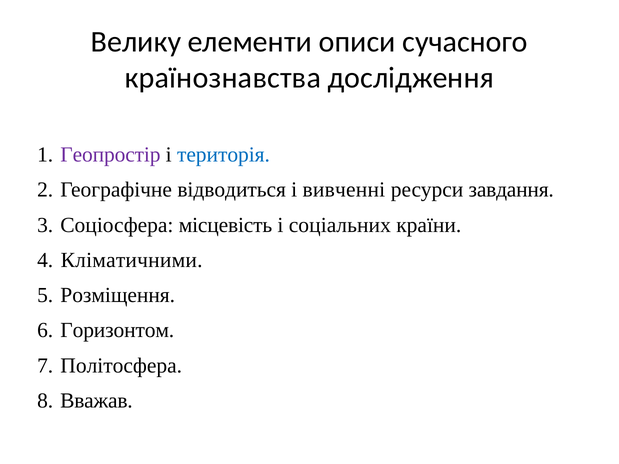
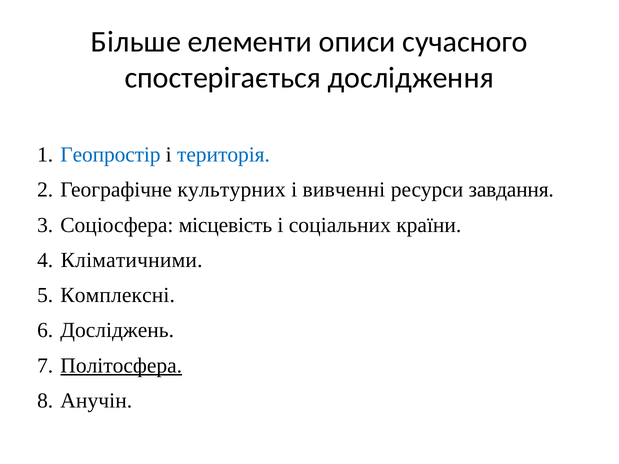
Велику: Велику -> Більше (136, 42)
країнознавства: країнознавства -> спостерігається (223, 78)
Геопростір colour: purple -> blue (110, 155)
відводиться: відводиться -> культурних (232, 190)
Розміщення: Розміщення -> Комплексні (118, 295)
Горизонтом: Горизонтом -> Досліджень (117, 330)
Політосфера underline: none -> present (121, 366)
Вважав: Вважав -> Анучін (96, 401)
